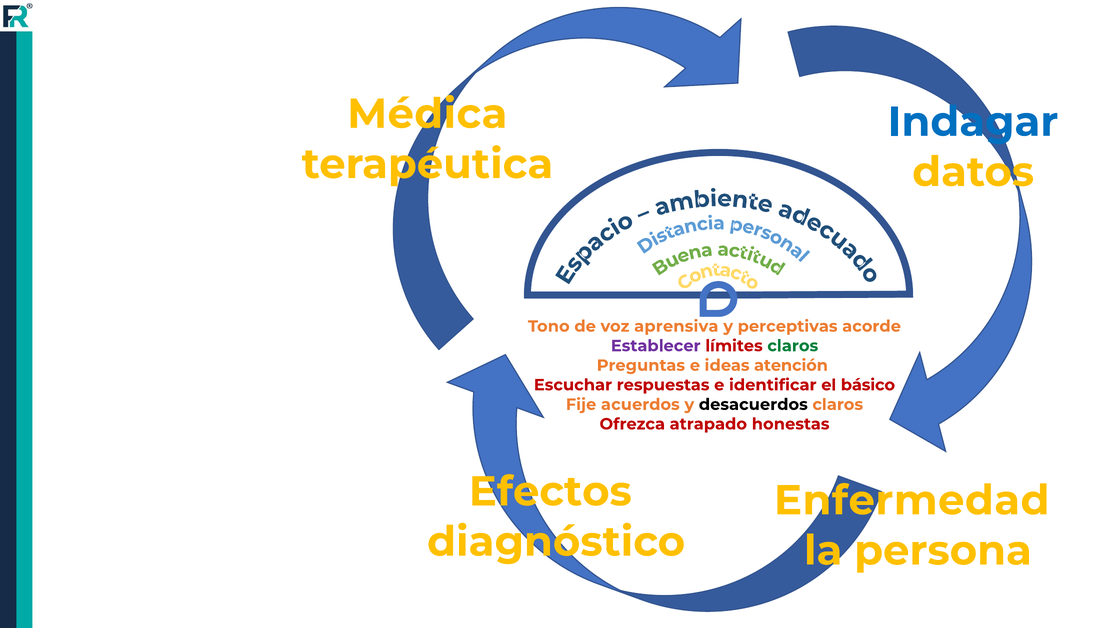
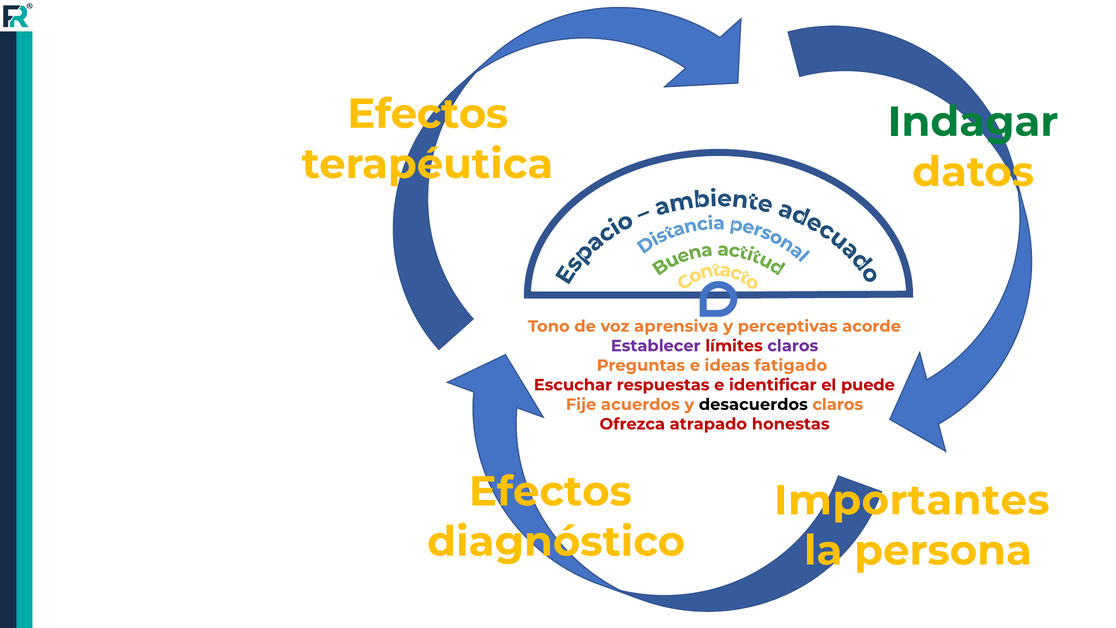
Médica: Médica -> Efectos (428, 114)
Indagar colour: blue -> green (973, 122)
claros colour: green -> purple (793, 346)
atención: atención -> fatigado (791, 365)
básico: básico -> puede (868, 385)
Enfermedad: Enfermedad -> Importantes (912, 500)
